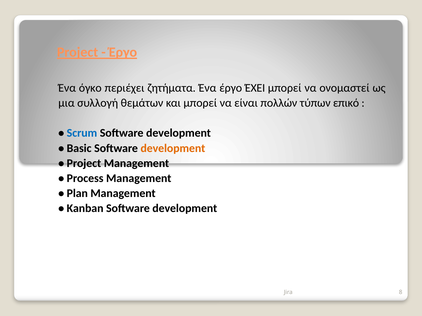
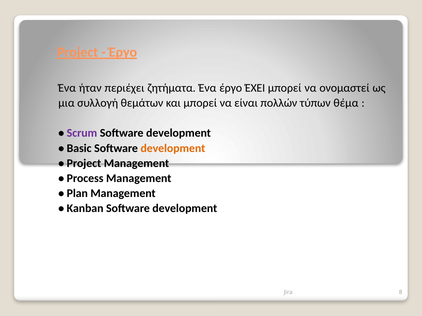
όγκο: όγκο -> ήταν (90, 88)
επικό: επικό -> θέμα (346, 103)
Scrum colour: blue -> purple (82, 133)
